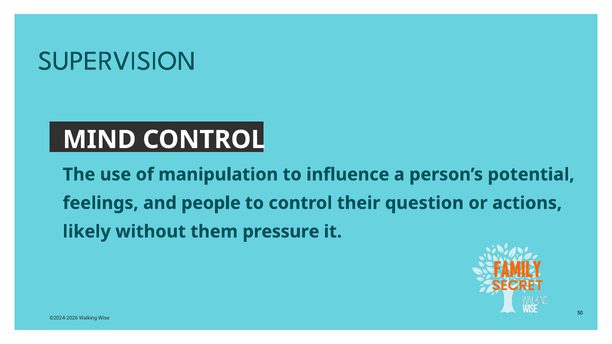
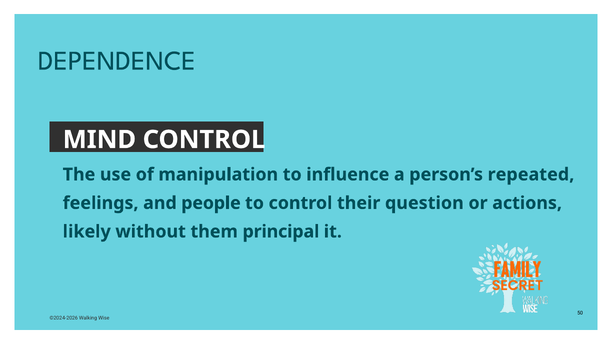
SUPERVISION: SUPERVISION -> DEPENDENCE (117, 61)
potential: potential -> repeated (531, 175)
pressure: pressure -> principal (281, 232)
